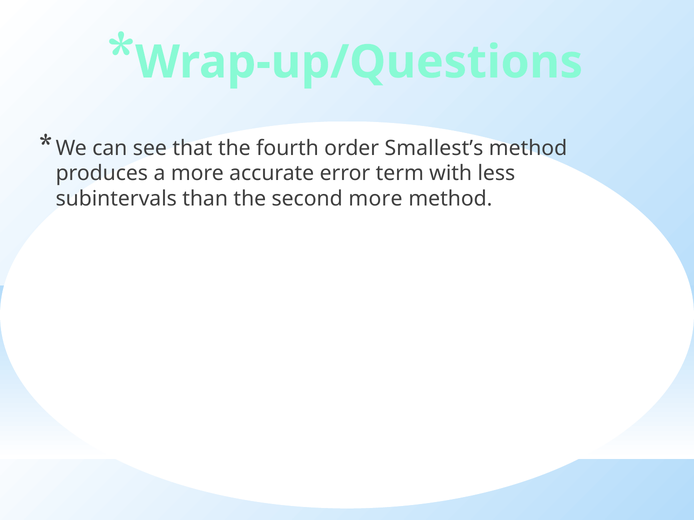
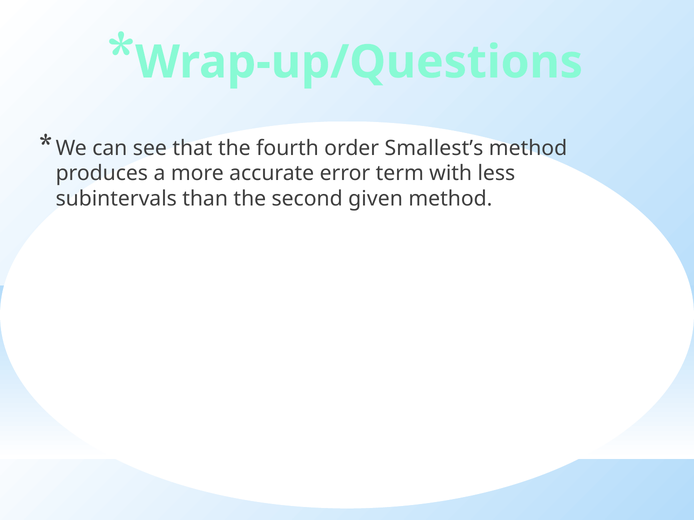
second more: more -> given (376, 199)
